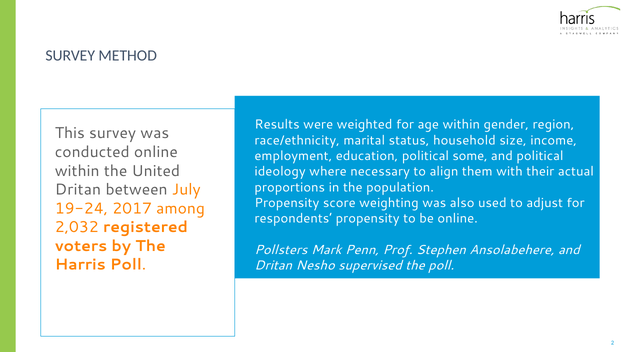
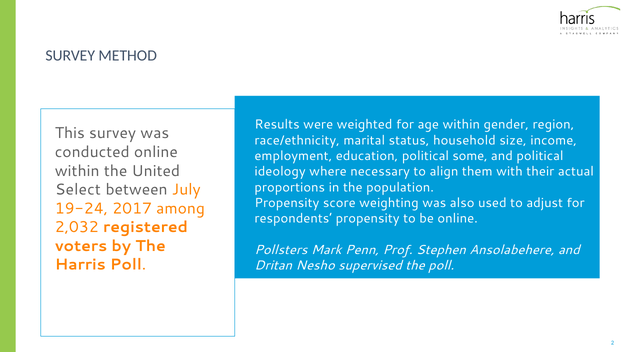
Dritan: Dritan -> Select (78, 190)
